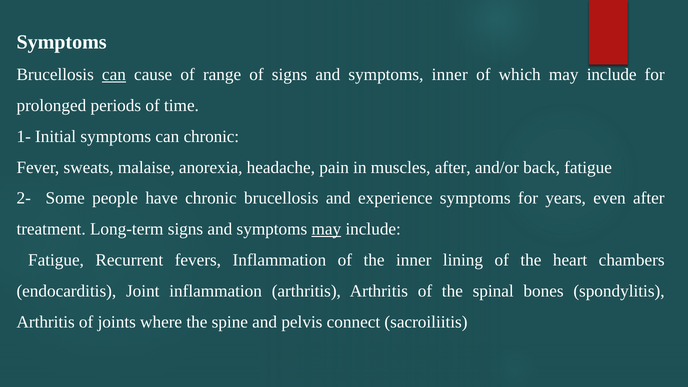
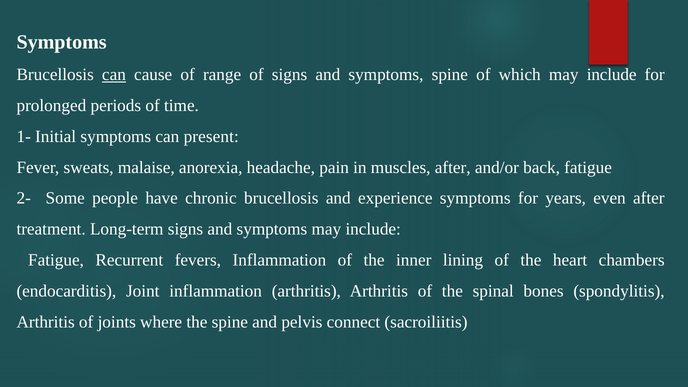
symptoms inner: inner -> spine (450, 74)
can chronic: chronic -> present (211, 136)
may underline: present -> none (326, 229)
